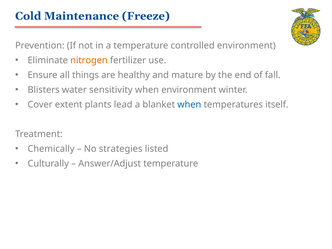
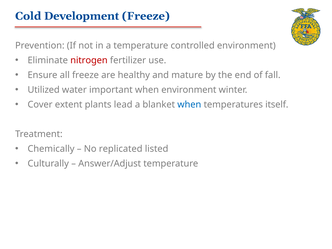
Maintenance: Maintenance -> Development (82, 16)
nitrogen colour: orange -> red (89, 60)
all things: things -> freeze (86, 75)
Blisters: Blisters -> Utilized (44, 90)
sensitivity: sensitivity -> important (111, 90)
strategies: strategies -> replicated (121, 149)
